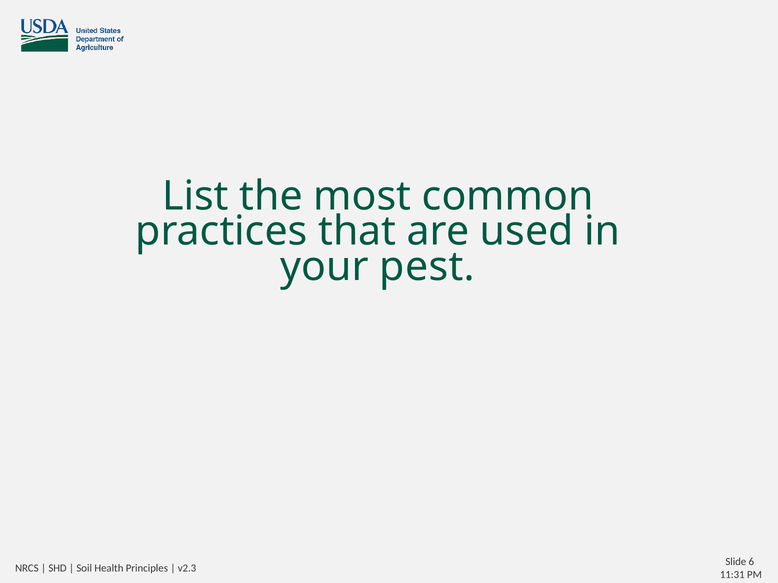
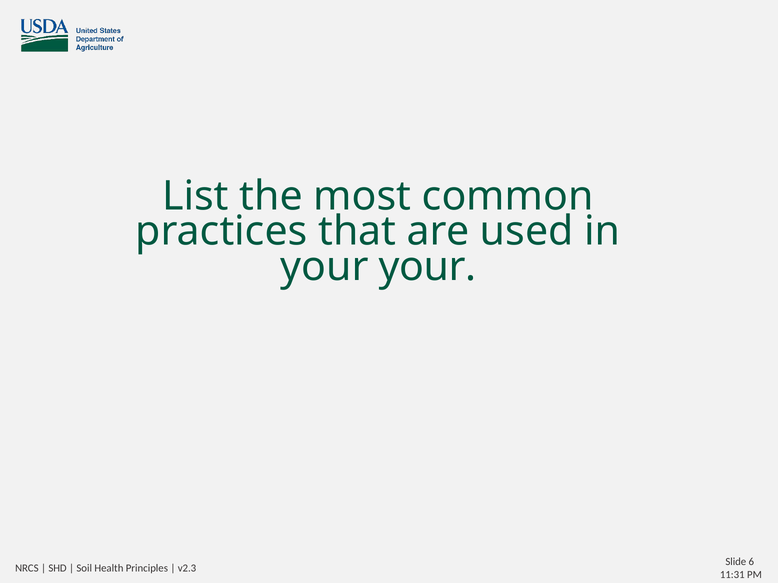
your pest: pest -> your (428, 267)
